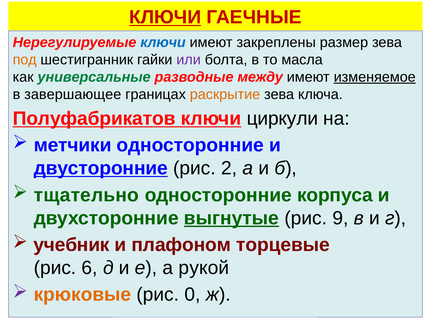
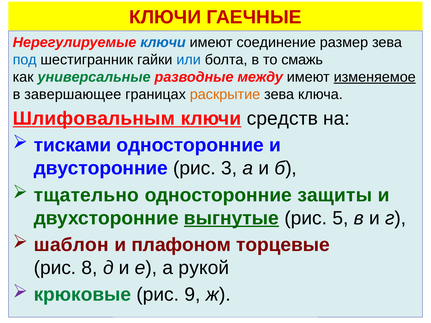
КЛЮЧИ underline: present -> none (165, 17)
закреплены: закреплены -> соединение (276, 43)
под colour: orange -> blue (25, 60)
или colour: purple -> blue (189, 60)
масла: масла -> смажь (302, 60)
Полуфабрикатов: Полуфабрикатов -> Шлифовальным (94, 119)
циркули: циркули -> средств (282, 119)
метчики: метчики -> тисками (73, 145)
двусторонние underline: present -> none (101, 168)
2: 2 -> 3 (229, 168)
корпуса: корпуса -> защиты (335, 195)
9: 9 -> 5 (340, 218)
учебник: учебник -> шаблон (71, 245)
6: 6 -> 8 (90, 268)
крюковые colour: orange -> green (82, 295)
0: 0 -> 9 (192, 295)
